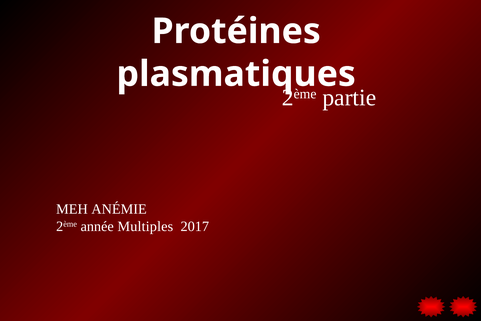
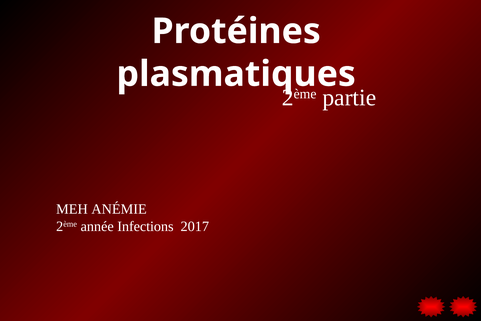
Multiples: Multiples -> Infections (145, 226)
